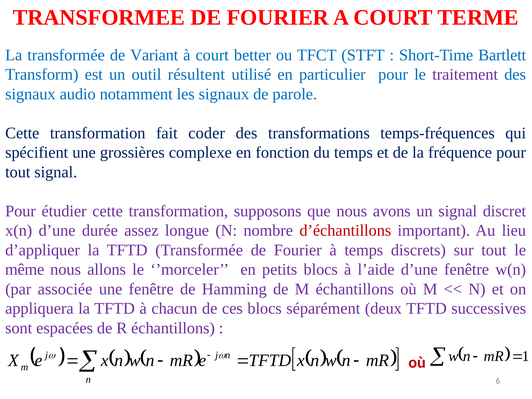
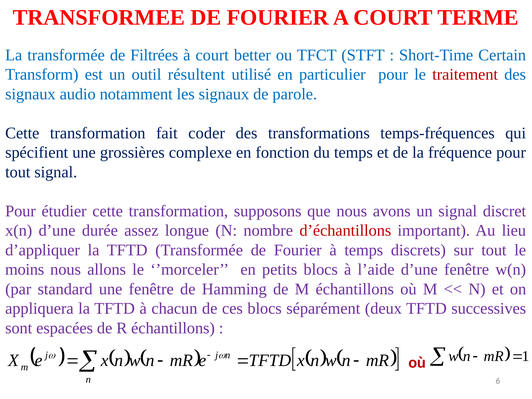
Variant: Variant -> Filtrées (154, 55)
Bartlett: Bartlett -> Certain (502, 55)
traitement colour: purple -> red (465, 75)
même: même -> moins (25, 270)
associée: associée -> standard (65, 289)
